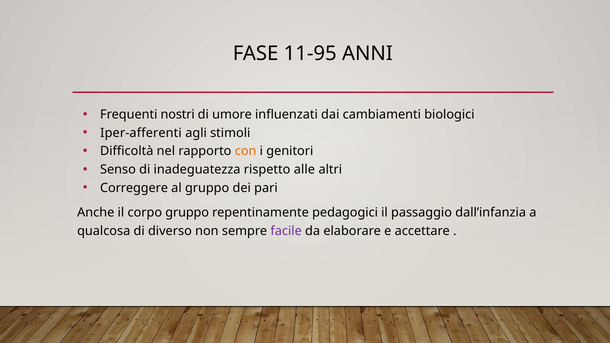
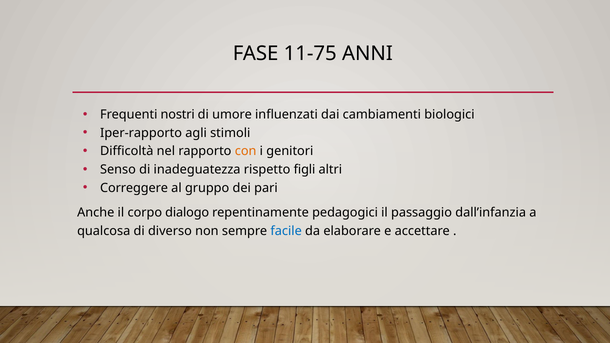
11-95: 11-95 -> 11-75 (310, 53)
Iper-afferenti: Iper-afferenti -> Iper-rapporto (141, 133)
alle: alle -> figli (305, 170)
corpo gruppo: gruppo -> dialogo (187, 213)
facile colour: purple -> blue (286, 231)
